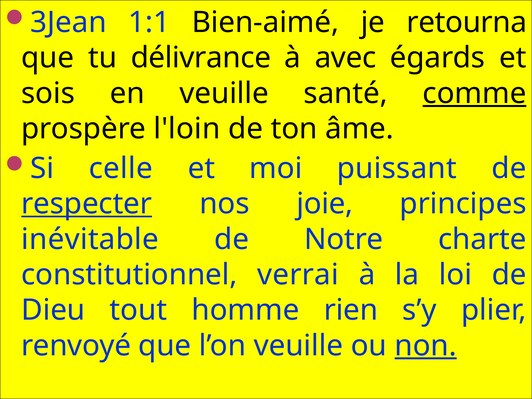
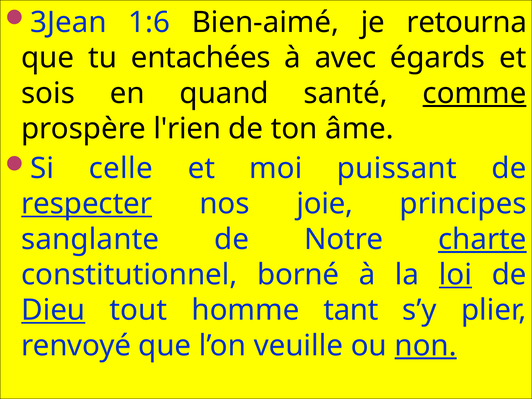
1:1: 1:1 -> 1:6 (149, 22)
délivrance: délivrance -> entachées (201, 58)
en veuille: veuille -> quand (224, 93)
l'loin: l'loin -> l'rien (187, 129)
inévitable: inévitable -> sanglante (90, 239)
charte underline: none -> present (482, 239)
verrai: verrai -> borné (298, 275)
loi underline: none -> present (455, 275)
Dieu underline: none -> present (53, 310)
rien: rien -> tant (351, 310)
